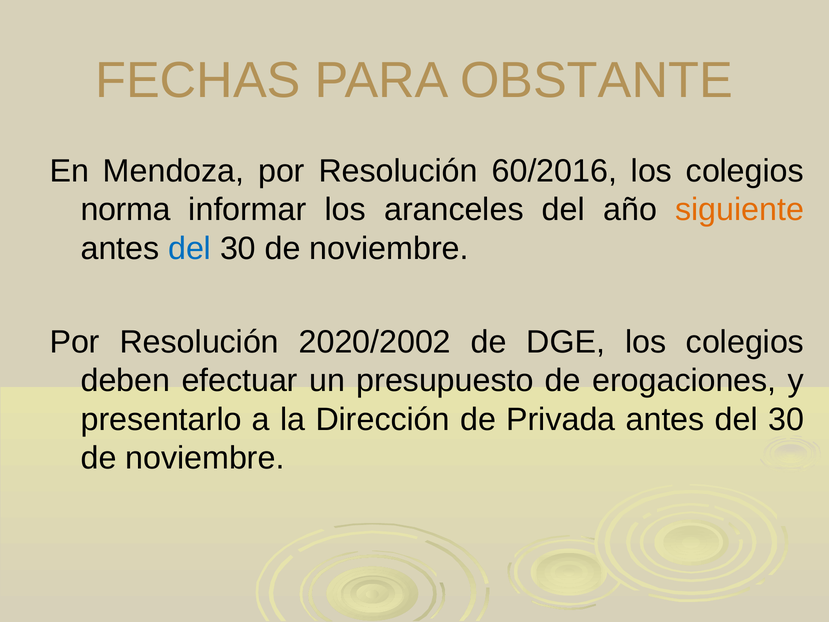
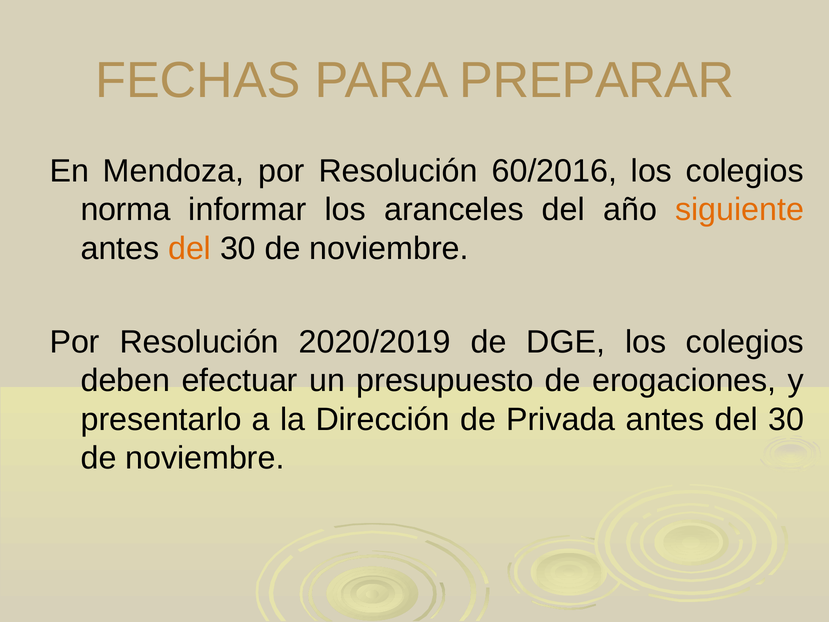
OBSTANTE: OBSTANTE -> PREPARAR (597, 80)
del colour: blue -> orange (190, 248)
2020/2002: 2020/2002 -> 2020/2019 (375, 342)
